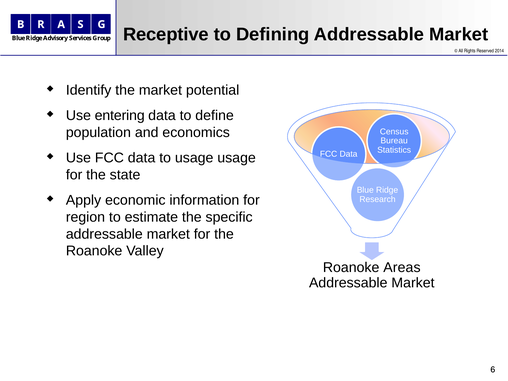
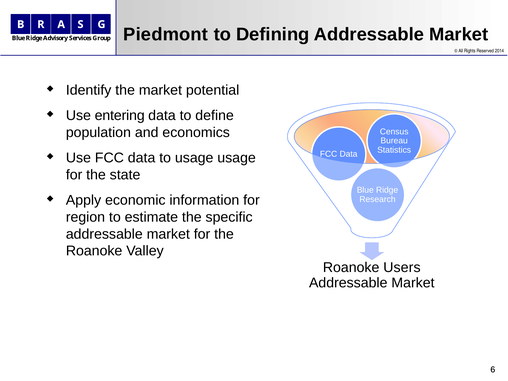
Receptive: Receptive -> Piedmont (166, 34)
Areas: Areas -> Users (402, 268)
